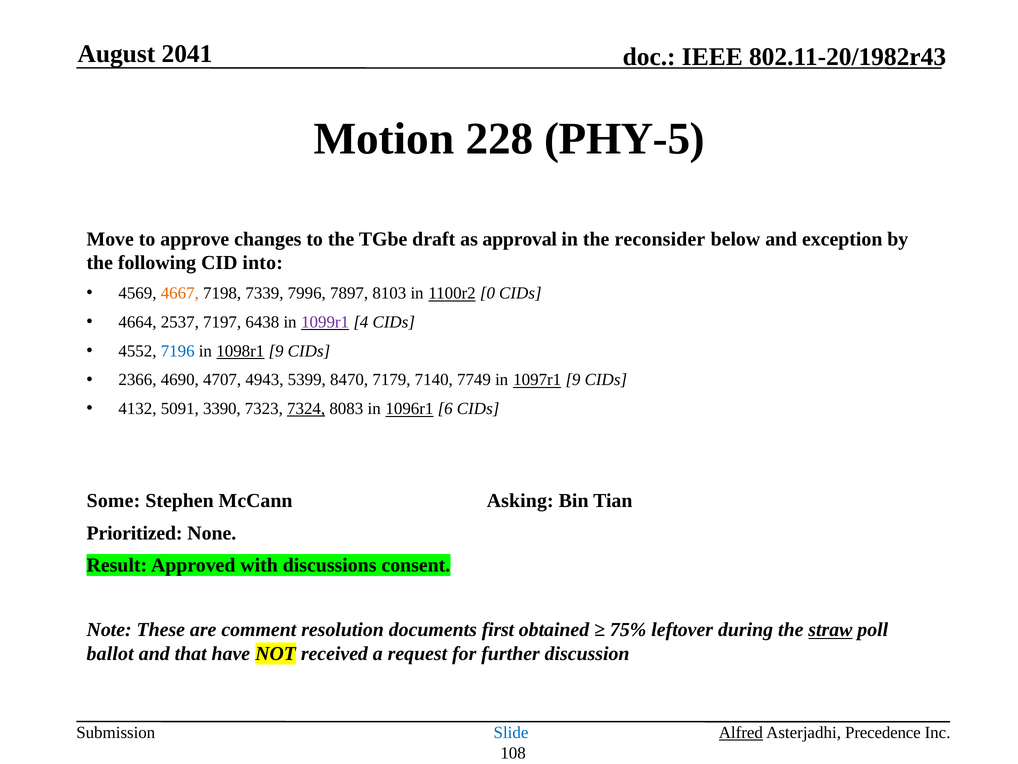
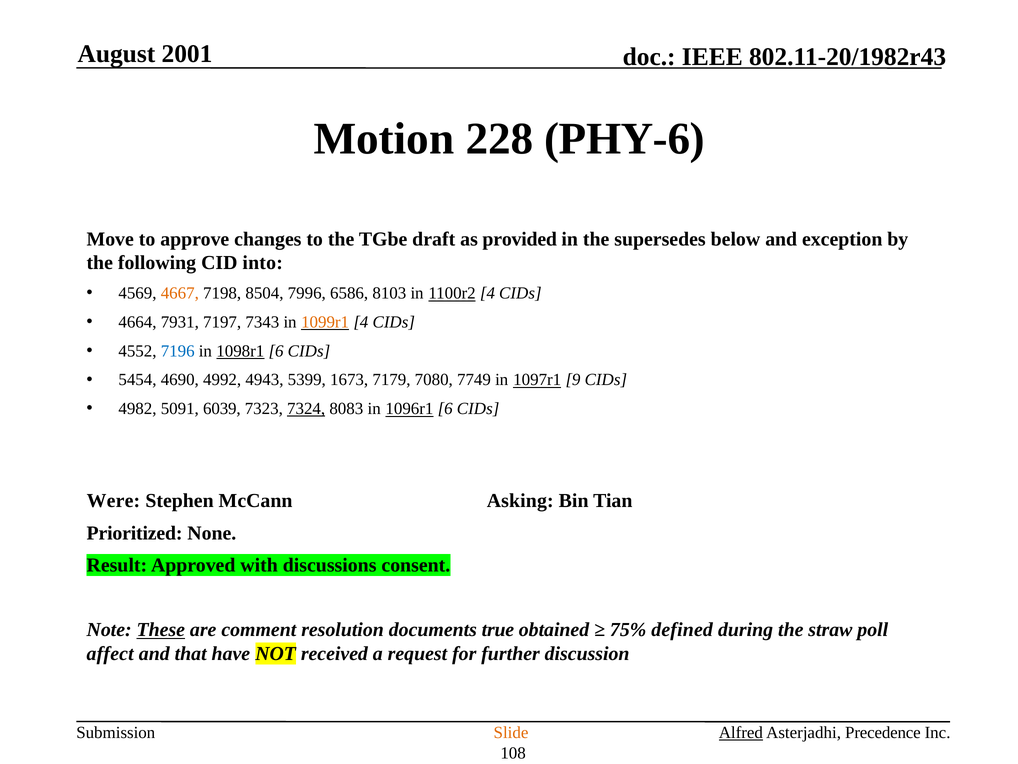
2041: 2041 -> 2001 (187, 54)
PHY-5: PHY-5 -> PHY-6 (625, 139)
approval: approval -> provided (520, 239)
reconsider: reconsider -> supersedes (660, 239)
7339: 7339 -> 8504 (264, 293)
7897: 7897 -> 6586 (349, 293)
1100r2 0: 0 -> 4 (487, 293)
2537: 2537 -> 7931 (180, 322)
6438: 6438 -> 7343 (262, 322)
1099r1 colour: purple -> orange (325, 322)
1098r1 9: 9 -> 6 (276, 351)
2366: 2366 -> 5454 (137, 380)
4707: 4707 -> 4992 (222, 380)
8470: 8470 -> 1673 (349, 380)
7140: 7140 -> 7080 (434, 380)
4132: 4132 -> 4982 (137, 408)
3390: 3390 -> 6039 (222, 408)
Some: Some -> Were (113, 500)
These underline: none -> present (161, 629)
first: first -> true (498, 629)
leftover: leftover -> defined (682, 629)
straw underline: present -> none (830, 629)
ballot: ballot -> affect (110, 653)
Slide colour: blue -> orange (511, 732)
